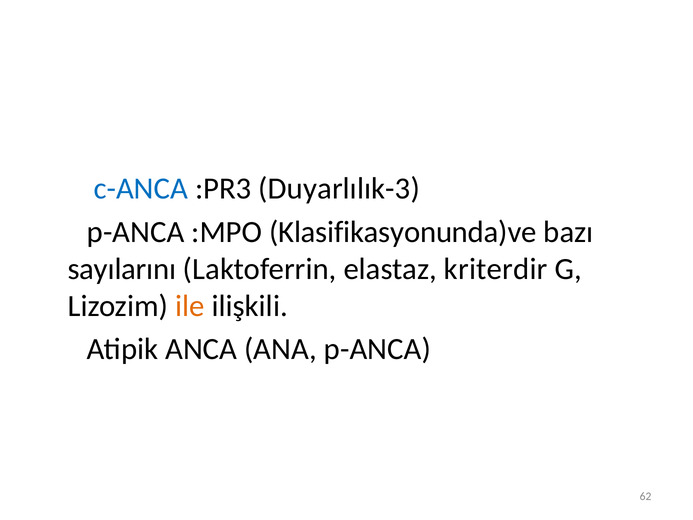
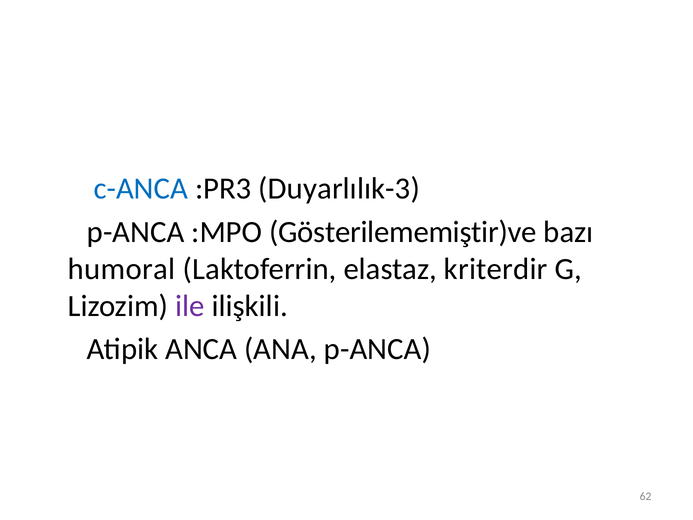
Klasifikasyonunda)ve: Klasifikasyonunda)ve -> Gösterilememiştir)ve (403, 232)
sayılarını: sayılarını -> humoral (122, 269)
ile colour: orange -> purple (190, 306)
